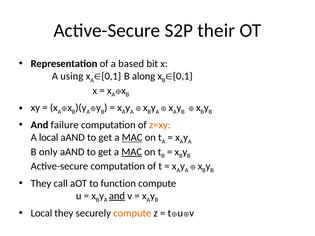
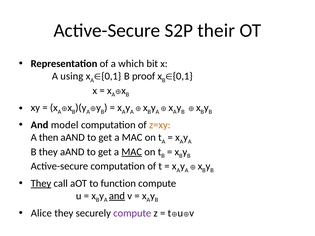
based: based -> which (131, 64)
along: along -> proof (144, 76)
failure: failure -> model (65, 125)
A local: local -> then (49, 138)
MAC underline: present -> none (132, 138)
B only: only -> they (48, 152)
They underline: none -> present (41, 184)
Local: Local -> Alice (41, 213)
compute colour: orange -> purple (132, 213)
